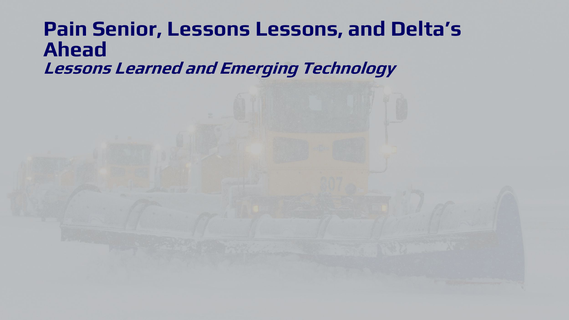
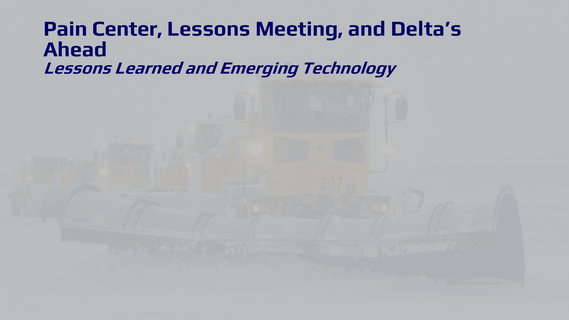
Senior: Senior -> Center (127, 29)
Lessons Lessons: Lessons -> Meeting (299, 29)
